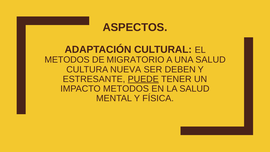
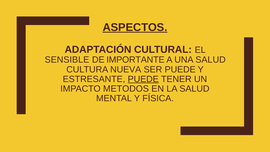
ASPECTOS underline: none -> present (135, 27)
METODOS: METODOS -> SENSIBLE (67, 60)
MIGRATORIO: MIGRATORIO -> IMPORTANTE (135, 60)
SER DEBEN: DEBEN -> PUEDE (180, 69)
